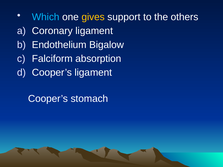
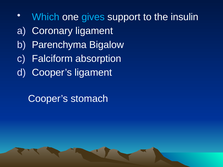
gives colour: yellow -> light blue (93, 17)
others: others -> insulin (185, 17)
Endothelium: Endothelium -> Parenchyma (59, 45)
